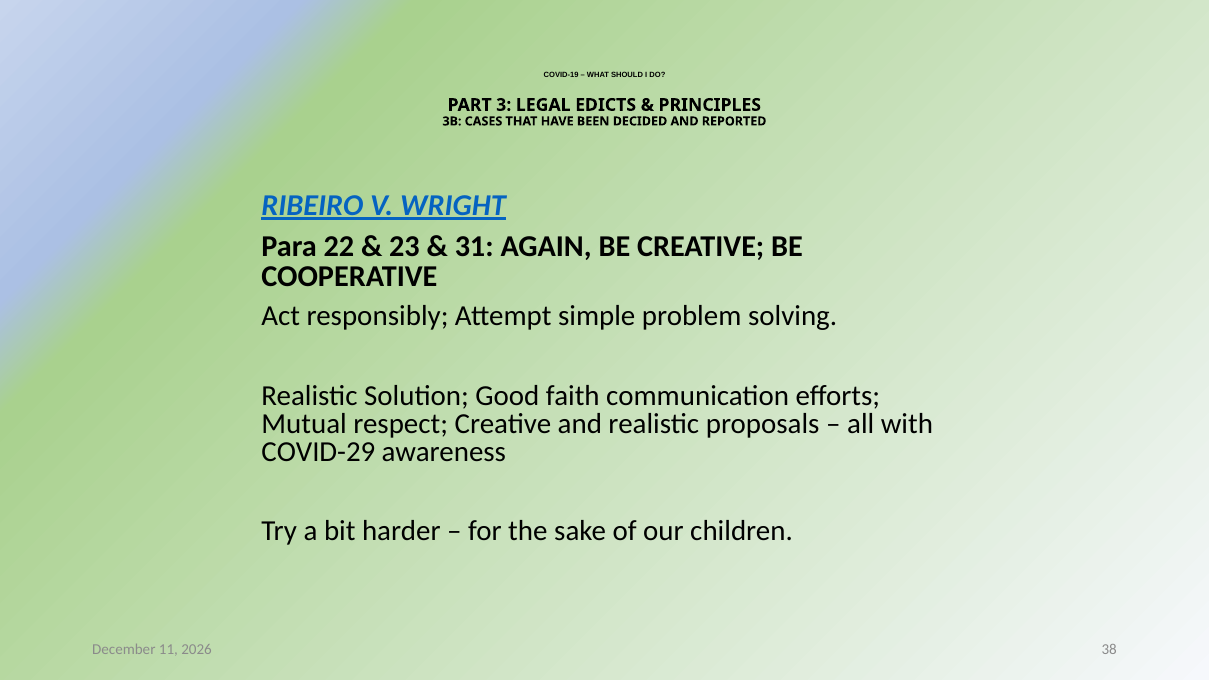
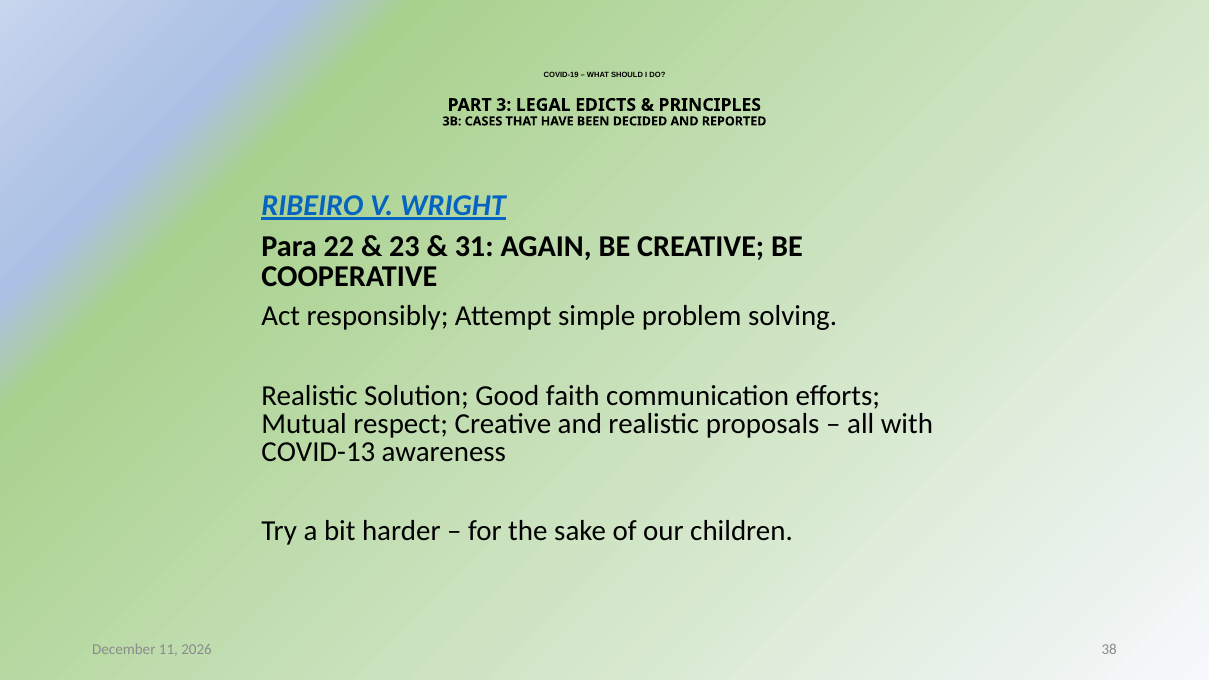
COVID-29: COVID-29 -> COVID-13 (318, 452)
